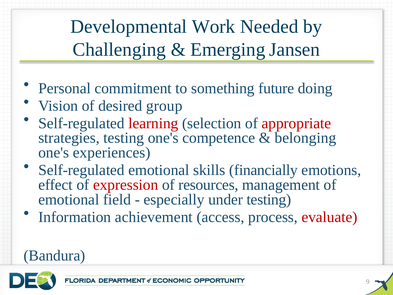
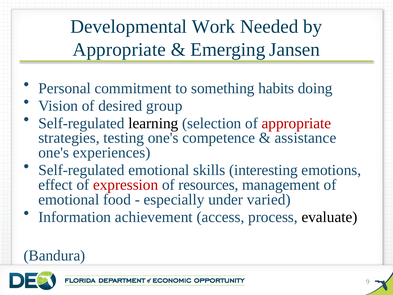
Challenging: Challenging -> Appropriate (119, 49)
future: future -> habits (276, 88)
learning colour: red -> black (153, 123)
belonging: belonging -> assistance (305, 138)
financially: financially -> interesting (263, 170)
field: field -> food (117, 199)
under testing: testing -> varied (269, 199)
evaluate colour: red -> black (329, 217)
